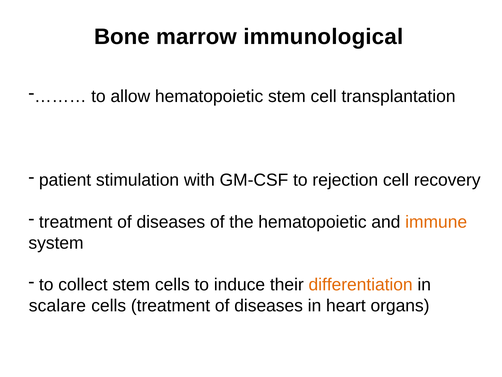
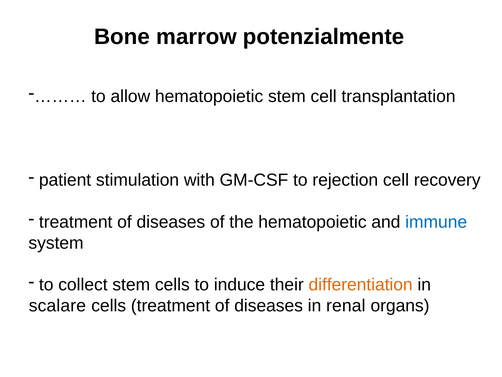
immunological: immunological -> potenzialmente (324, 37)
immune colour: orange -> blue (436, 222)
heart: heart -> renal (346, 305)
